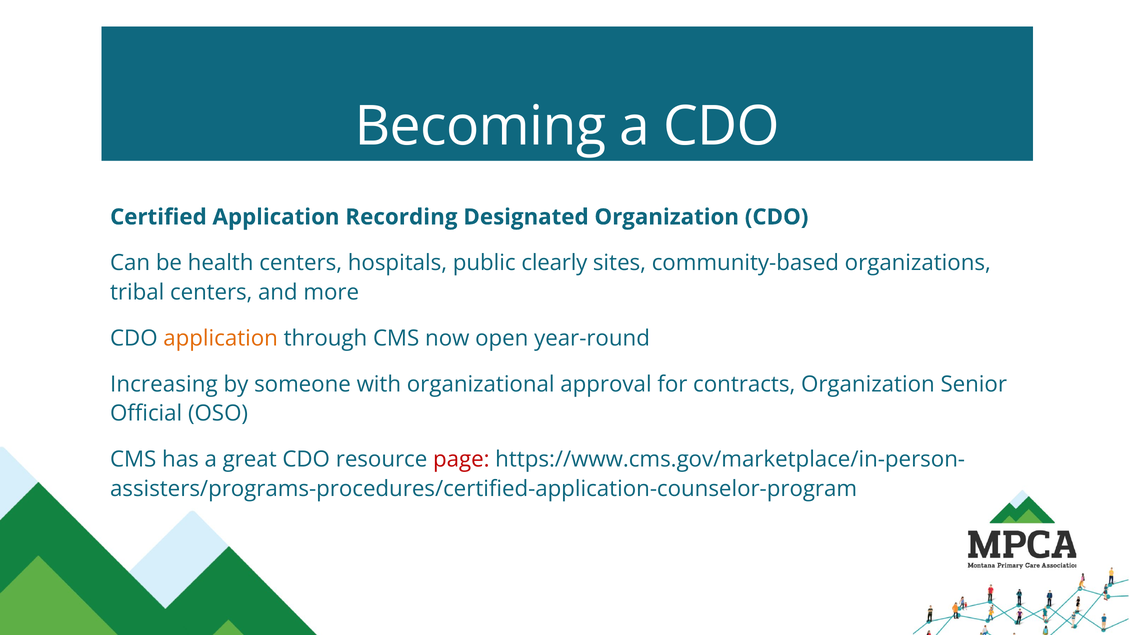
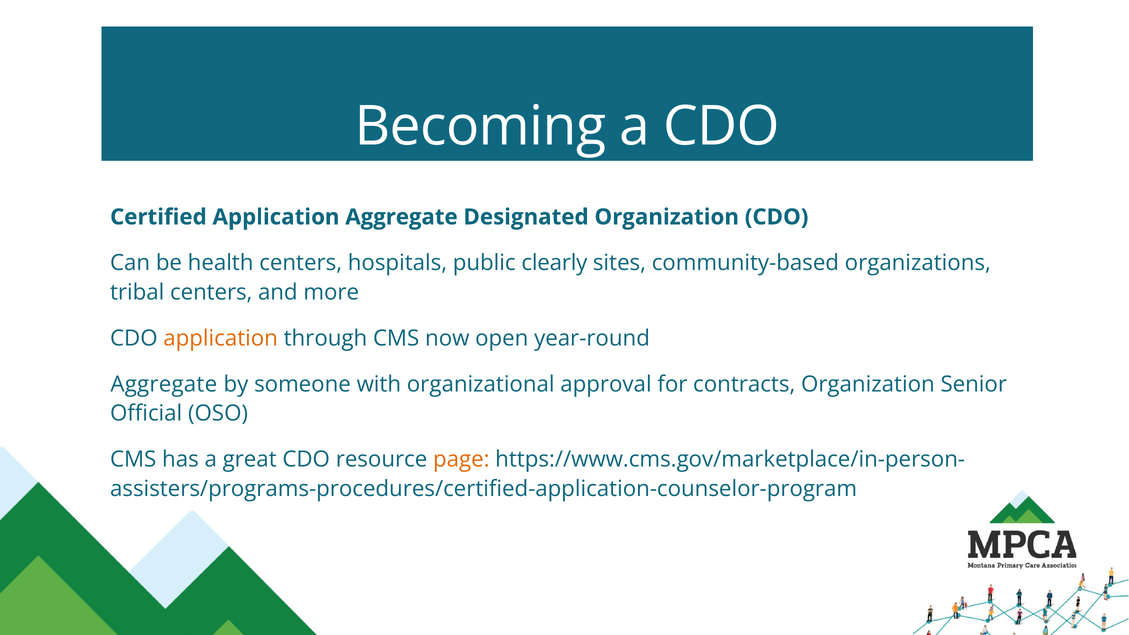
Application Recording: Recording -> Aggregate (401, 217)
Increasing: Increasing -> Aggregate (164, 384)
page colour: red -> orange (461, 460)
